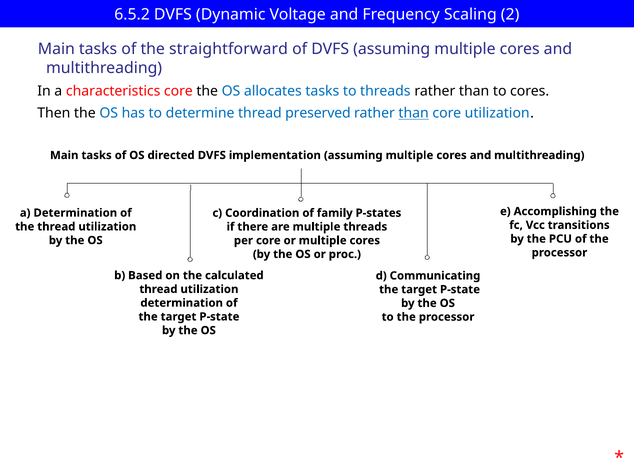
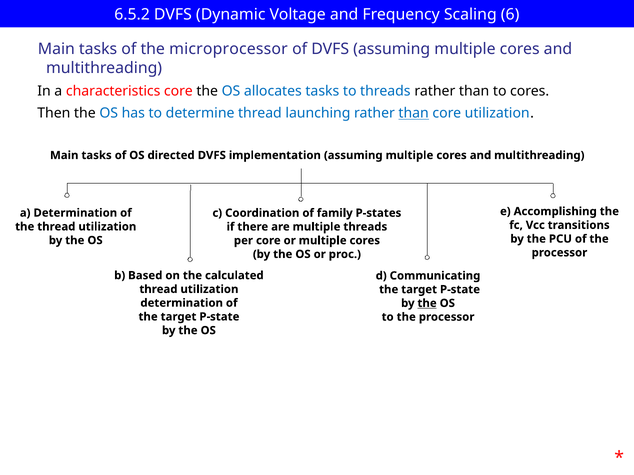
2: 2 -> 6 (510, 15)
straightforward: straightforward -> microprocessor (228, 49)
preserved: preserved -> launching (318, 113)
the underline: none -> present (427, 304)
